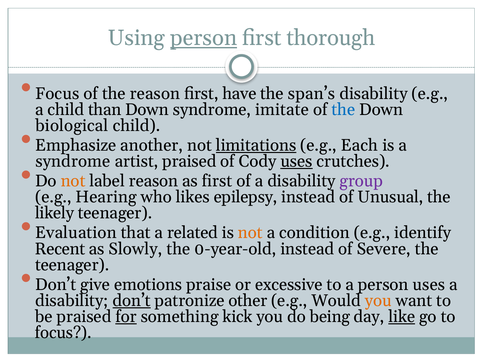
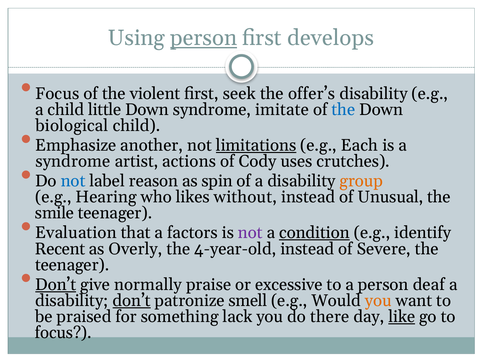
thorough: thorough -> develops (331, 38)
the reason: reason -> violent (155, 94)
have: have -> seek (239, 94)
span’s: span’s -> offer’s (311, 94)
than: than -> little (105, 110)
artist praised: praised -> actions (189, 161)
uses underline: present -> none (296, 161)
not colour: orange -> blue (73, 181)
as first: first -> spin (217, 181)
group colour: purple -> orange (361, 181)
epilepsy: epilepsy -> without (245, 197)
likely: likely -> smile (55, 213)
related: related -> factors (192, 233)
not colour: orange -> purple (250, 233)
condition underline: none -> present (314, 233)
Slowly: Slowly -> Overly (135, 249)
0-year-old: 0-year-old -> 4-year-old (235, 249)
Don’t underline: none -> present (56, 285)
emotions: emotions -> normally (148, 285)
person uses: uses -> deaf (429, 285)
other: other -> smell (248, 301)
for underline: present -> none (126, 317)
kick: kick -> lack (238, 317)
being: being -> there (330, 317)
